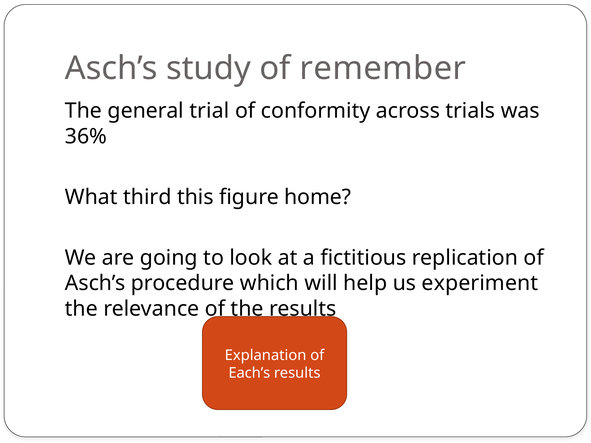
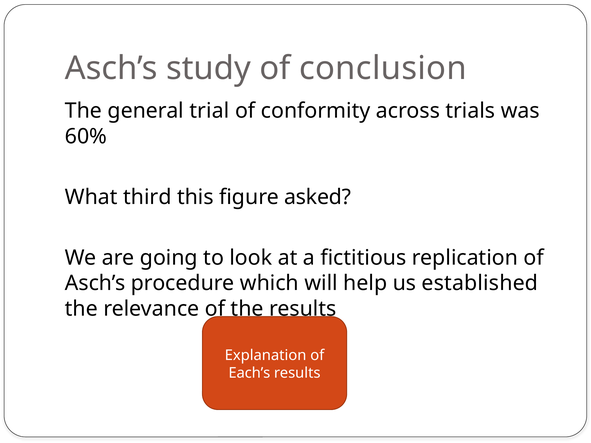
remember: remember -> conclusion (383, 68)
36%: 36% -> 60% (86, 136)
home: home -> asked (318, 197)
experiment: experiment -> established (480, 283)
